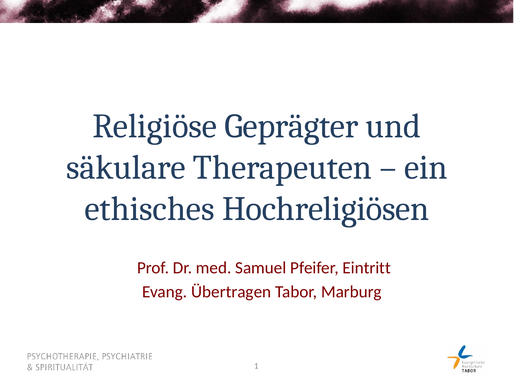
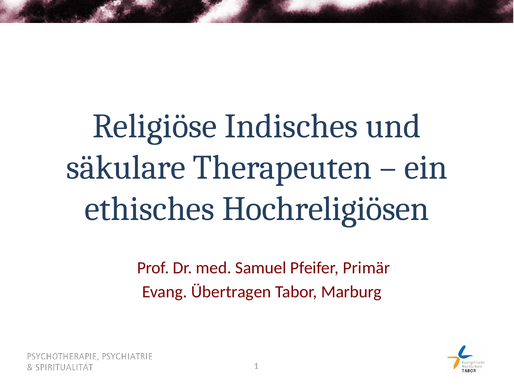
Geprägter: Geprägter -> Indisches (291, 126)
Eintritt: Eintritt -> Primär (367, 268)
